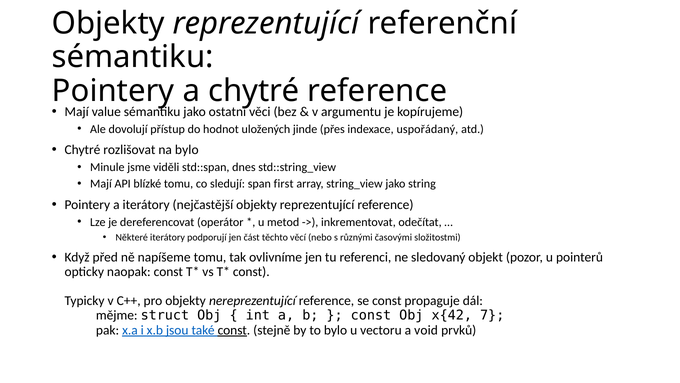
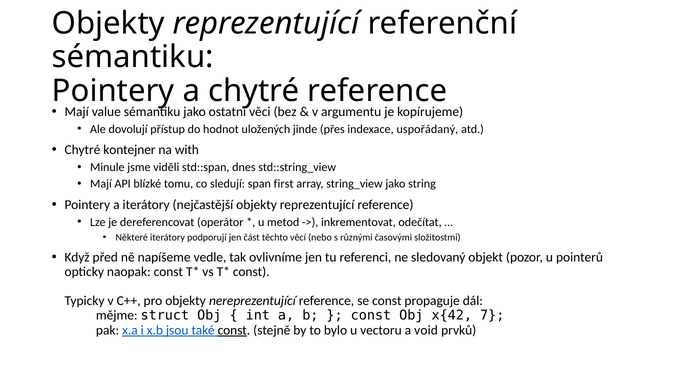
rozlišovat: rozlišovat -> kontejner (129, 150)
na bylo: bylo -> with (187, 150)
napíšeme tomu: tomu -> vedle (210, 257)
